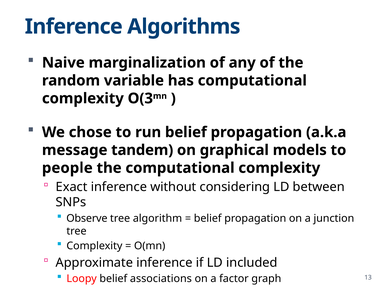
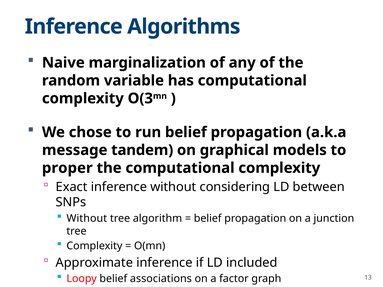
people: people -> proper (67, 168)
Observe: Observe -> Without (87, 218)
